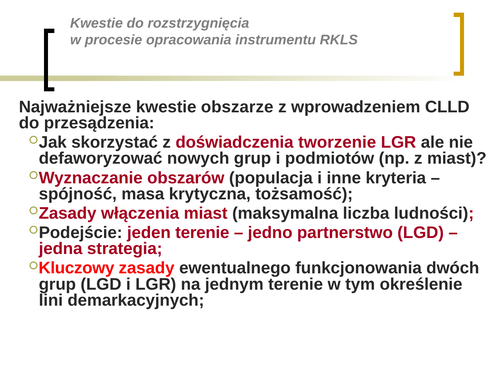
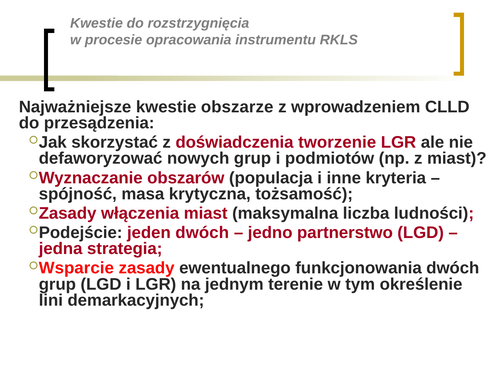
jeden terenie: terenie -> dwóch (202, 233)
Kluczowy: Kluczowy -> Wsparcie (76, 268)
